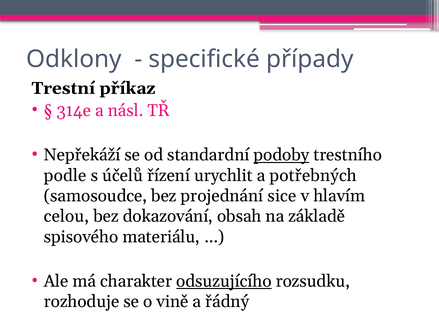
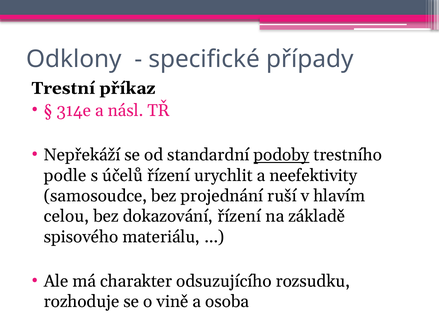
potřebných: potřebných -> neefektivity (313, 176)
sice: sice -> ruší (282, 196)
dokazování obsah: obsah -> řízení (239, 216)
odsuzujícího underline: present -> none (224, 281)
řádný: řádný -> osoba (227, 302)
